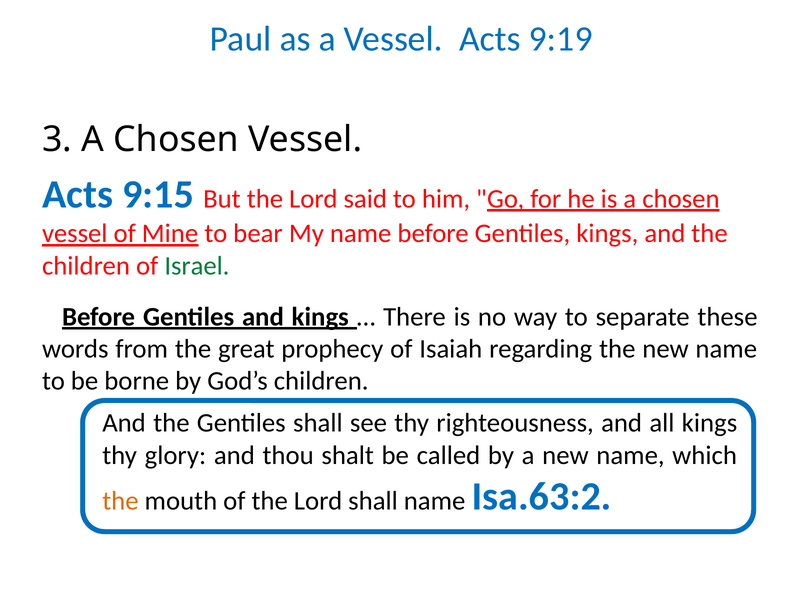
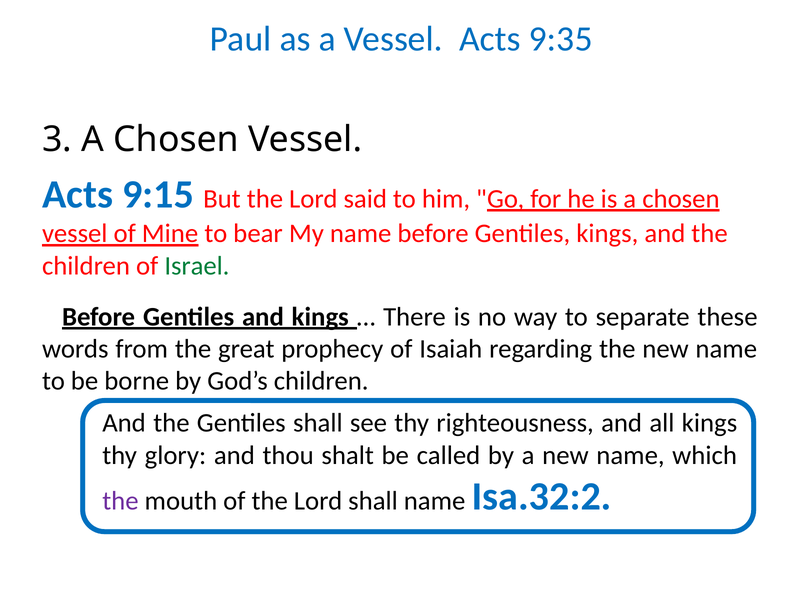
9:19: 9:19 -> 9:35 (561, 39)
the colour: orange -> purple (120, 501)
Isa.63:2: Isa.63:2 -> Isa.32:2 (542, 497)
